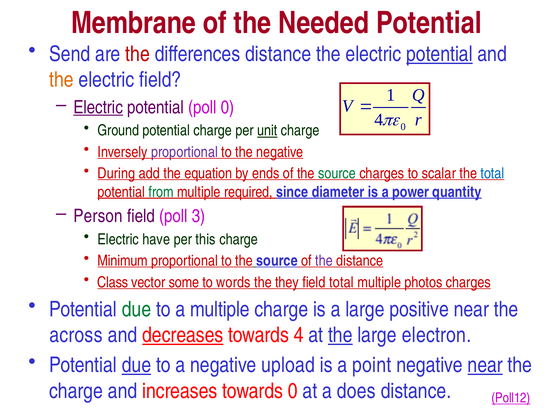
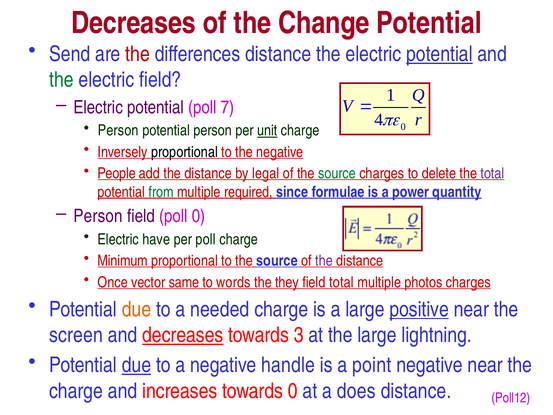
Membrane: Membrane -> Decreases (133, 23)
Needed: Needed -> Change (324, 23)
the colour: orange -> green (61, 80)
Electric underline: present -> none (98, 107)
poll 0: 0 -> 7 (228, 107)
Ground: Ground -> Person (118, 130)
potential charge: charge -> person (213, 130)
proportional colour: purple -> black (184, 152)
During: During -> People (117, 173)
add the equation: equation -> distance (208, 173)
ends: ends -> legal (266, 173)
scalar: scalar -> delete (439, 173)
total colour: blue -> purple (492, 173)
diameter: diameter -> formulae (338, 192)
poll 3: 3 -> 0 (198, 216)
per this: this -> poll (206, 239)
Class: Class -> Once (113, 282)
some: some -> same (184, 282)
due colour: green -> orange (136, 309)
a multiple: multiple -> needed (220, 309)
positive underline: none -> present (419, 309)
across: across -> screen (76, 335)
towards 4: 4 -> 3 (299, 335)
the underline: present -> none (340, 335)
electron: electron -> lightning (437, 335)
upload: upload -> handle (288, 365)
near underline: present -> none (485, 365)
Poll12 underline: present -> none (511, 398)
